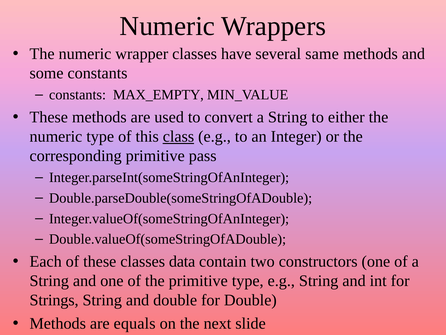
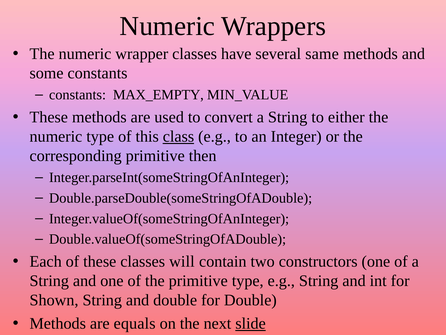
pass: pass -> then (203, 156)
data: data -> will (182, 261)
Strings: Strings -> Shown (54, 300)
slide underline: none -> present (251, 323)
